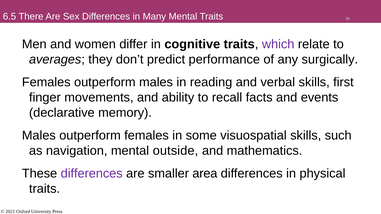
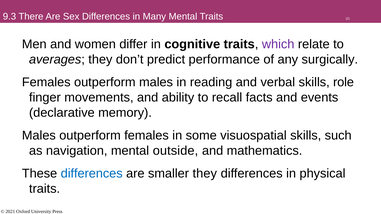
6.5: 6.5 -> 9.3 (9, 16)
first: first -> role (344, 82)
differences colour: purple -> blue (92, 174)
smaller area: area -> they (205, 174)
